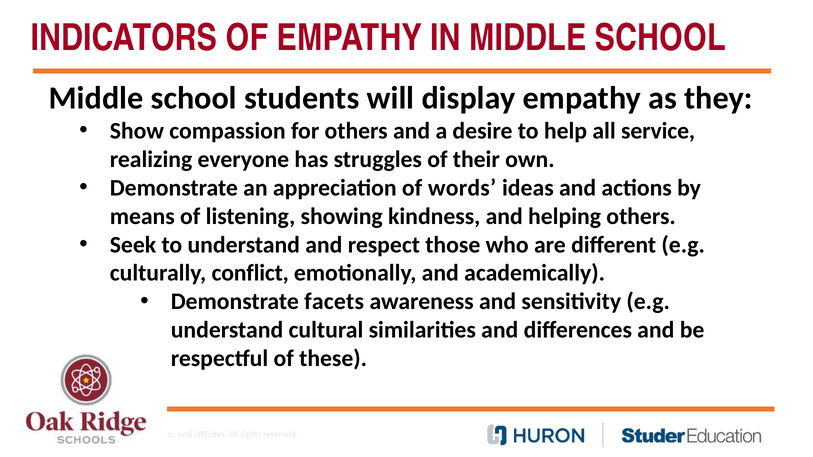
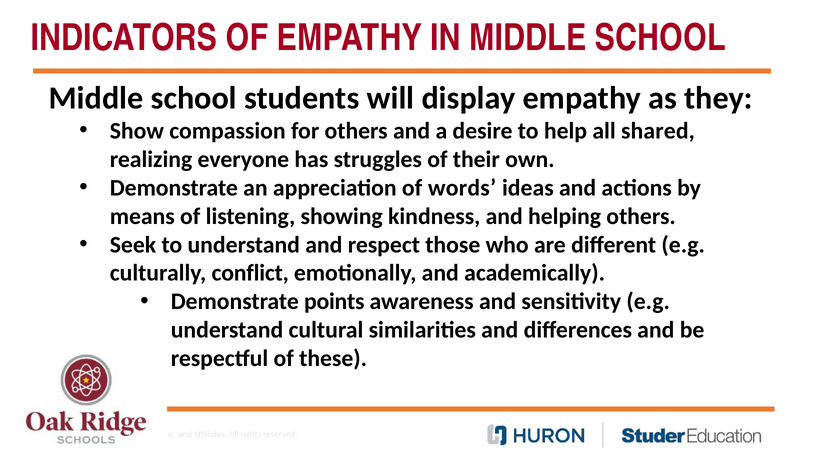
service: service -> shared (658, 131)
facets: facets -> points (334, 302)
